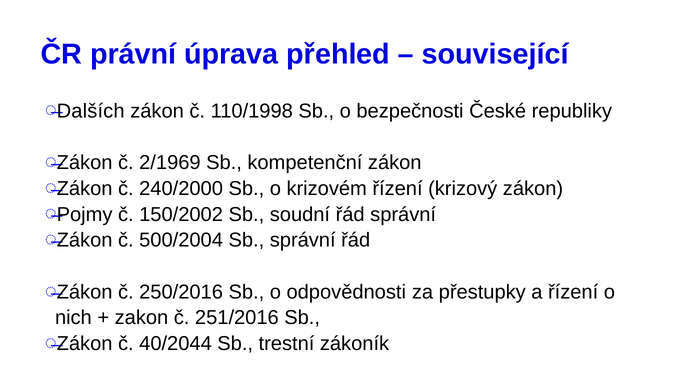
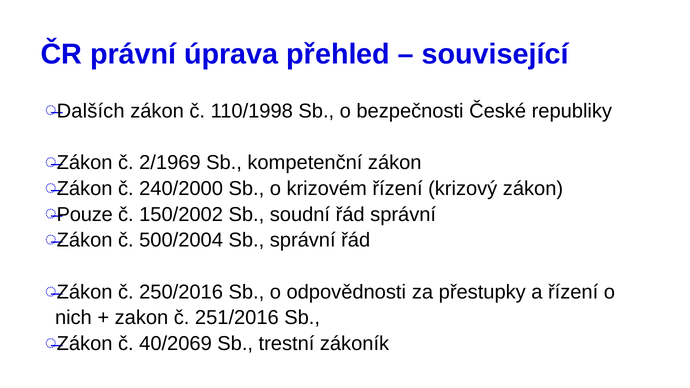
Pojmy: Pojmy -> Pouze (85, 214)
40/2044: 40/2044 -> 40/2069 (176, 344)
